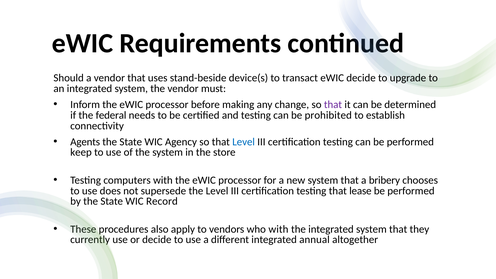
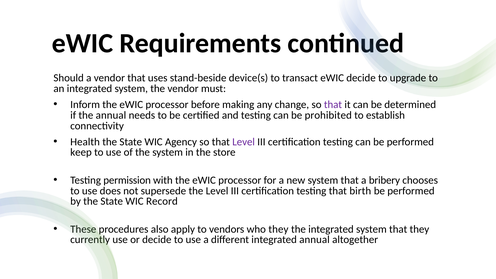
the federal: federal -> annual (111, 115)
Agents: Agents -> Health (85, 142)
Level colour: blue -> purple (244, 142)
computers: computers -> permission (127, 180)
lease: lease -> birth (360, 191)
who with: with -> they (278, 229)
